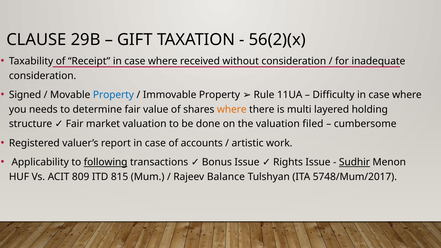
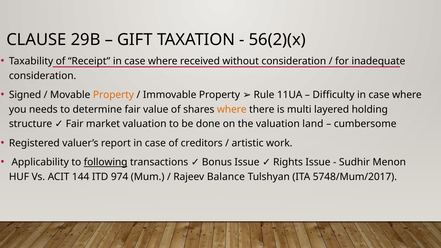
Property colour: blue -> orange (113, 95)
filed: filed -> land (313, 124)
accounts: accounts -> creditors (202, 143)
Sudhir underline: present -> none (354, 162)
809: 809 -> 144 (81, 177)
815: 815 -> 974 (120, 177)
